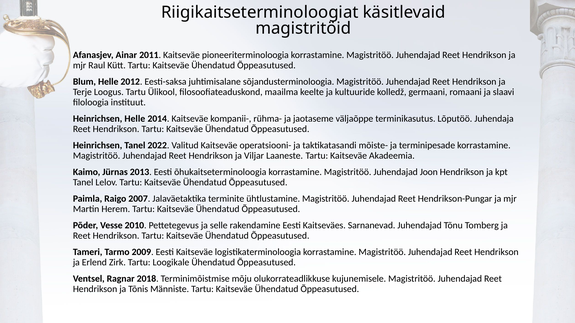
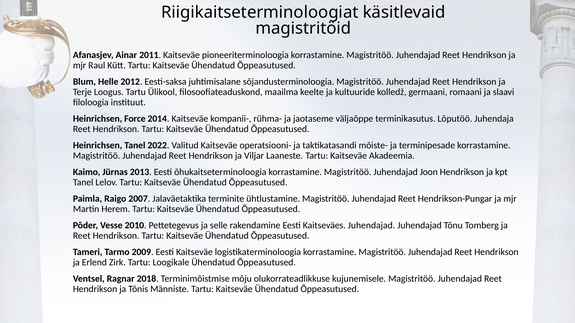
Heinrichsen Helle: Helle -> Force (135, 119)
Kaitseväes Sarnanevad: Sarnanevad -> Juhendajad (372, 226)
